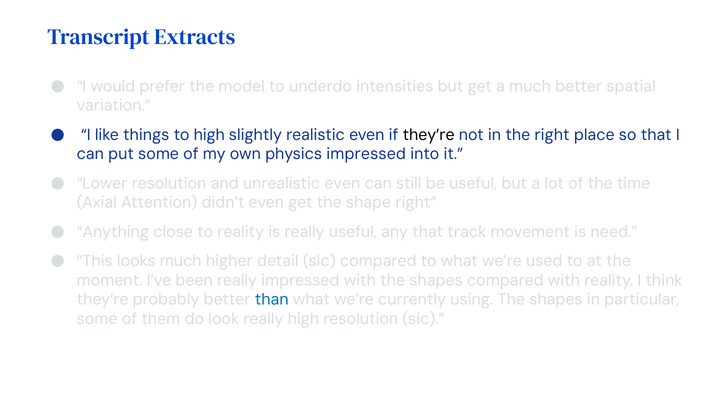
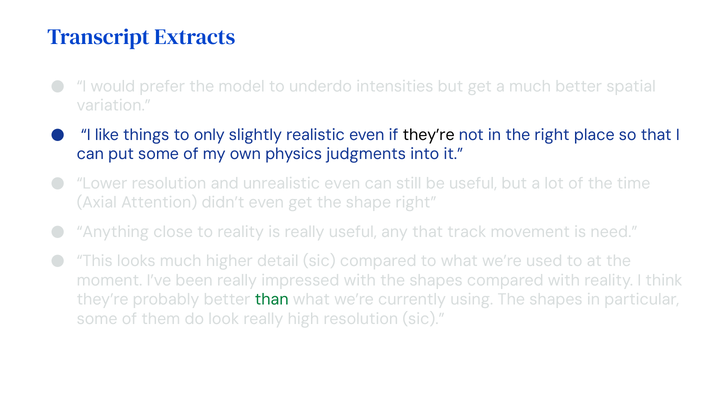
to high: high -> only (209, 135)
physics impressed: impressed -> judgments (366, 154)
than colour: blue -> green (272, 300)
